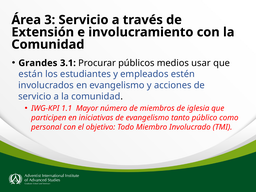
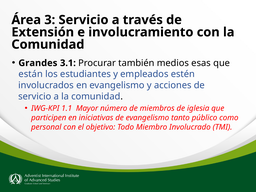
públicos: públicos -> también (136, 63)
usar: usar -> esas (201, 63)
